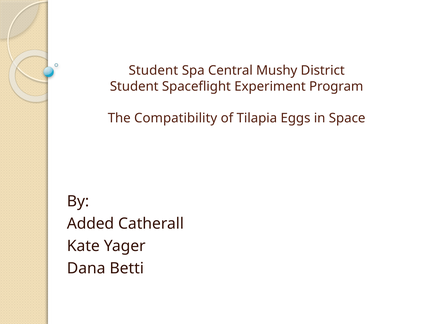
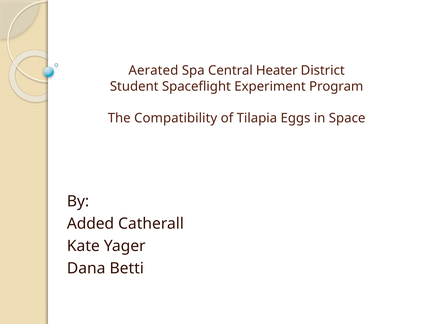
Student: Student -> Aerated (153, 71)
Mushy: Mushy -> Heater (277, 71)
